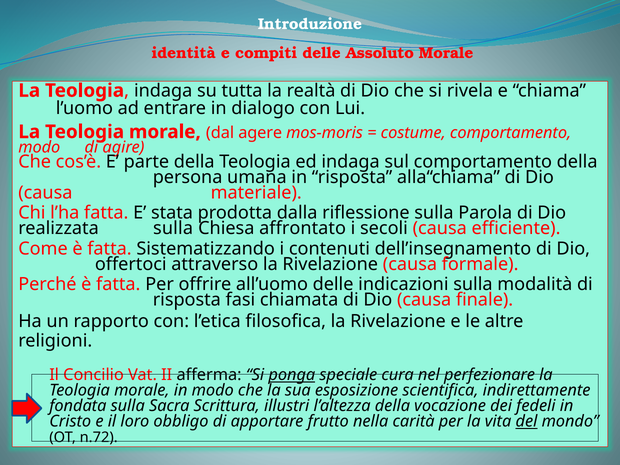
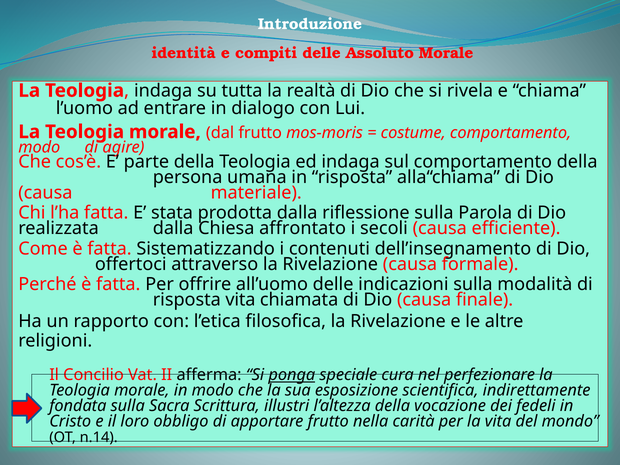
dal agere: agere -> frutto (260, 133)
realizzata sulla: sulla -> dalla (173, 228)
risposta fasi: fasi -> vita (240, 300)
del underline: present -> none (527, 421)
n.72: n.72 -> n.14 (99, 437)
